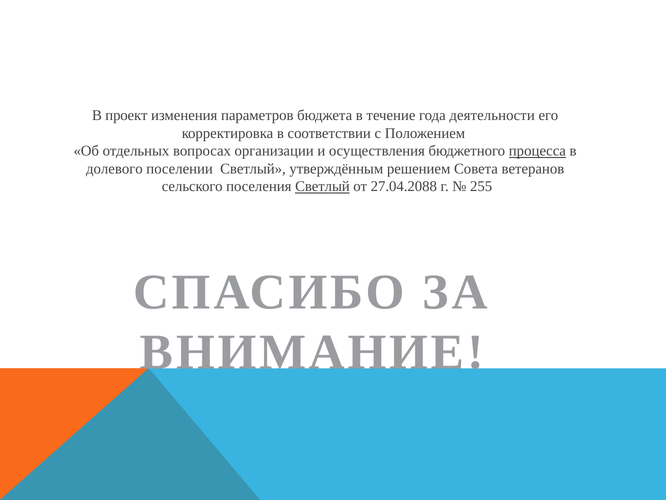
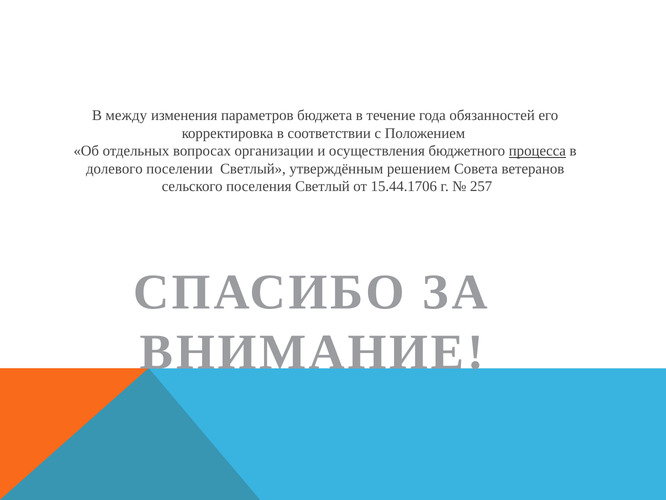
проект: проект -> между (126, 115)
деятельности: деятельности -> обязанностей (492, 115)
Светлый underline: present -> none (322, 186)
27.04.2088: 27.04.2088 -> 15.44.1706 (404, 186)
255: 255 -> 257 (481, 186)
